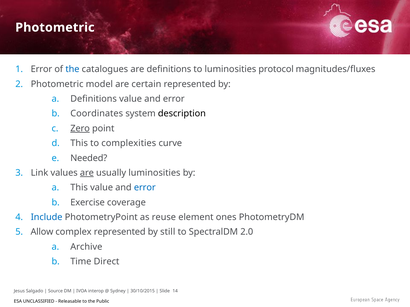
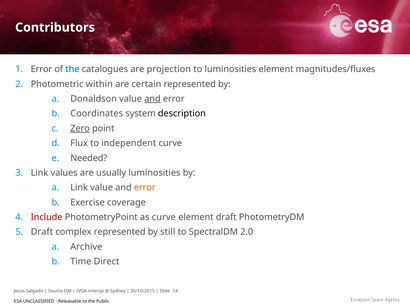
Photometric: Photometric -> Contributors (55, 28)
are definitions: definitions -> projection (169, 69)
luminosities protocol: protocol -> element (276, 69)
model: model -> within (99, 84)
Definitions: Definitions -> Donaldson (94, 99)
and underline: none -> present (152, 99)
This: This -> Flux (79, 143)
complexities: complexities -> independent (129, 143)
are underline: present -> none (87, 173)
This: This -> Link (79, 188)
error colour: blue -> orange (145, 188)
Include colour: blue -> red (47, 218)
as reuse: reuse -> curve (164, 218)
element ones: ones -> draft (226, 218)
Allow: Allow -> Draft (42, 232)
